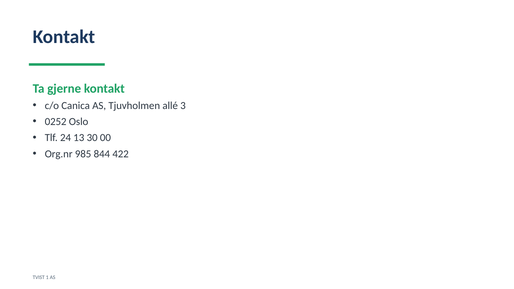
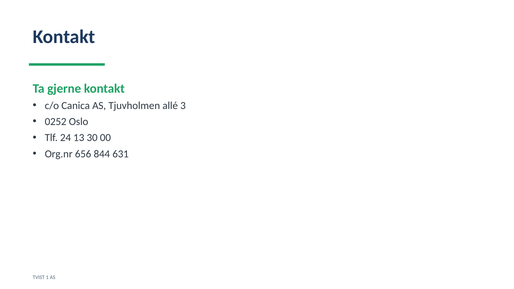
985: 985 -> 656 (83, 154)
422: 422 -> 631 (121, 154)
